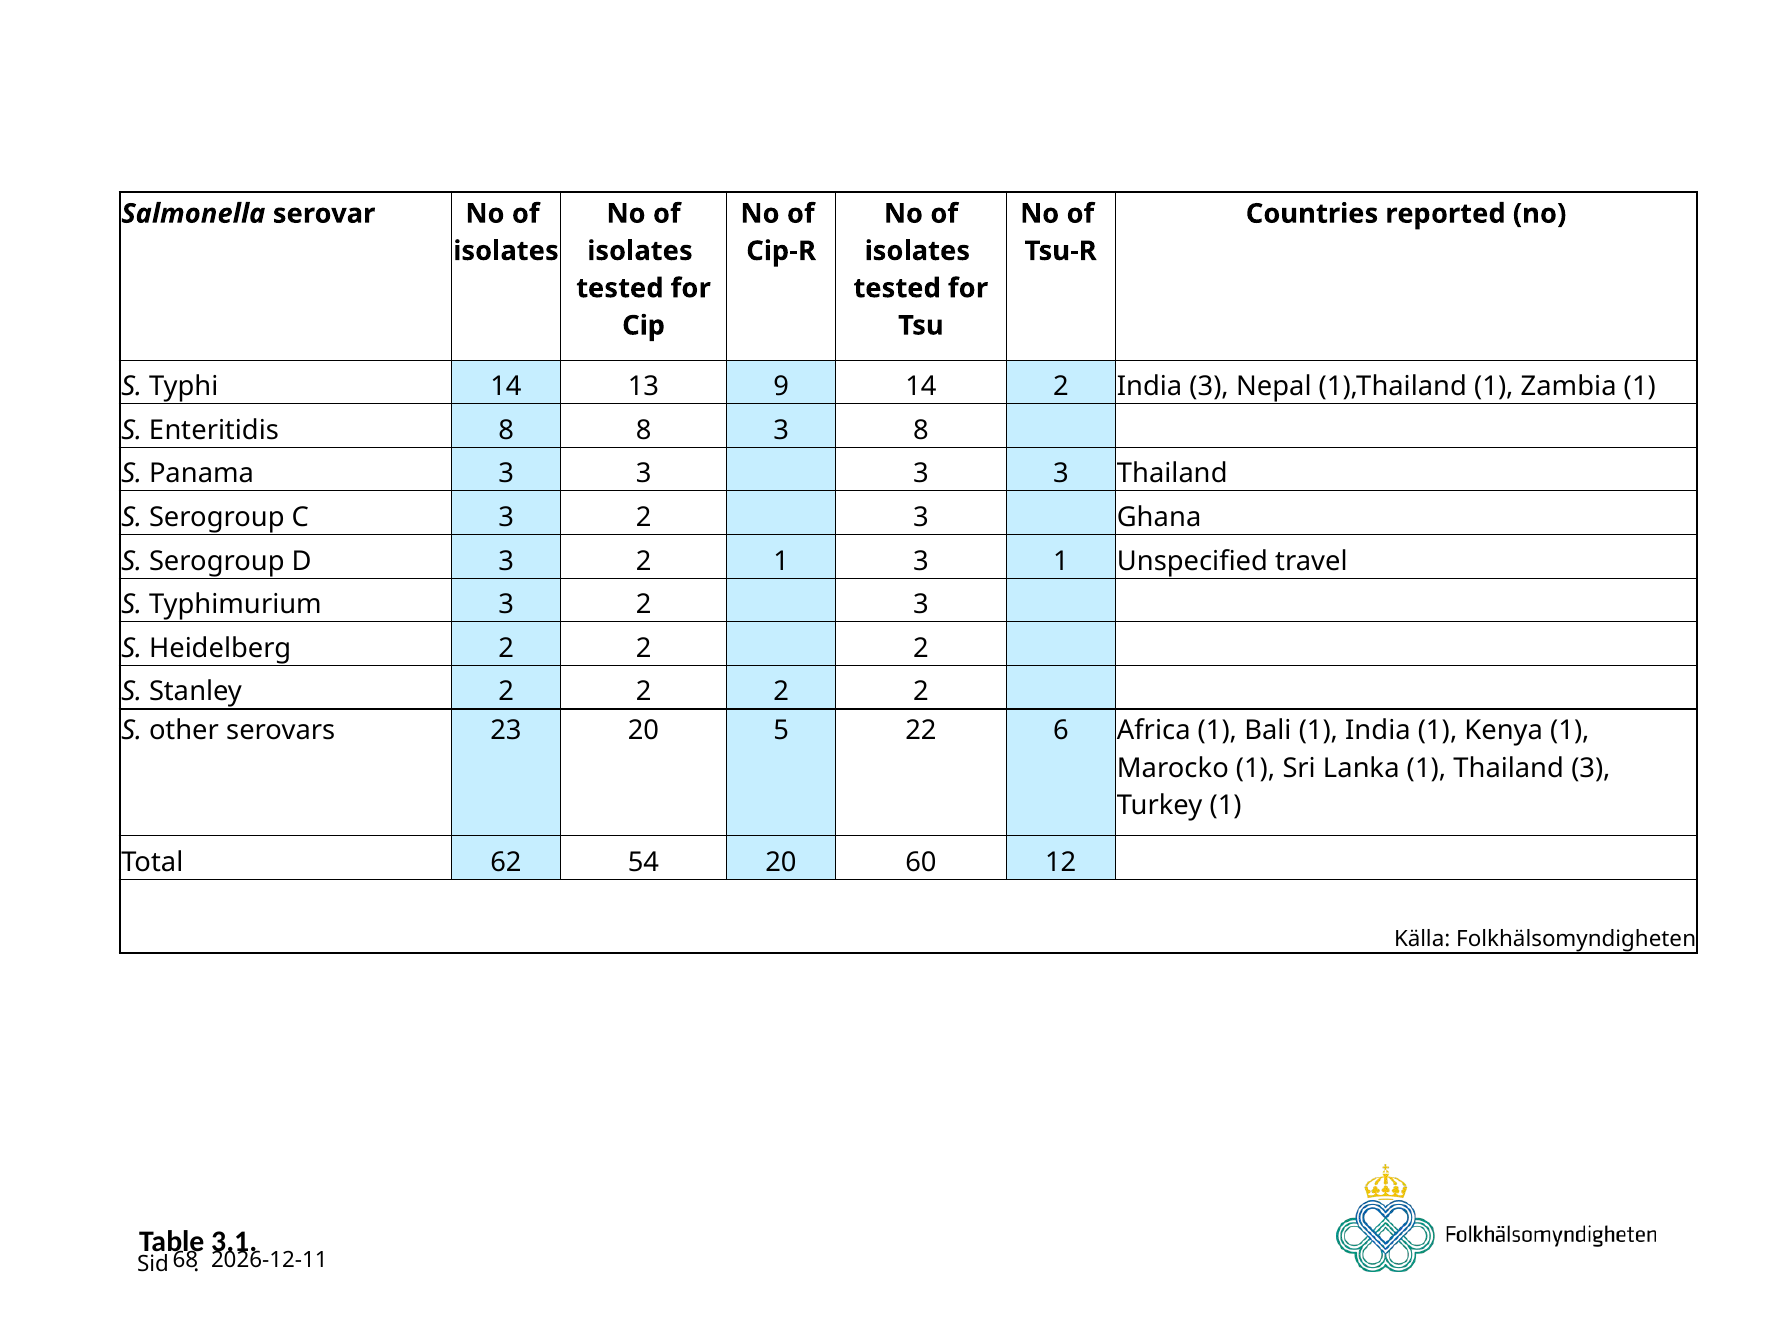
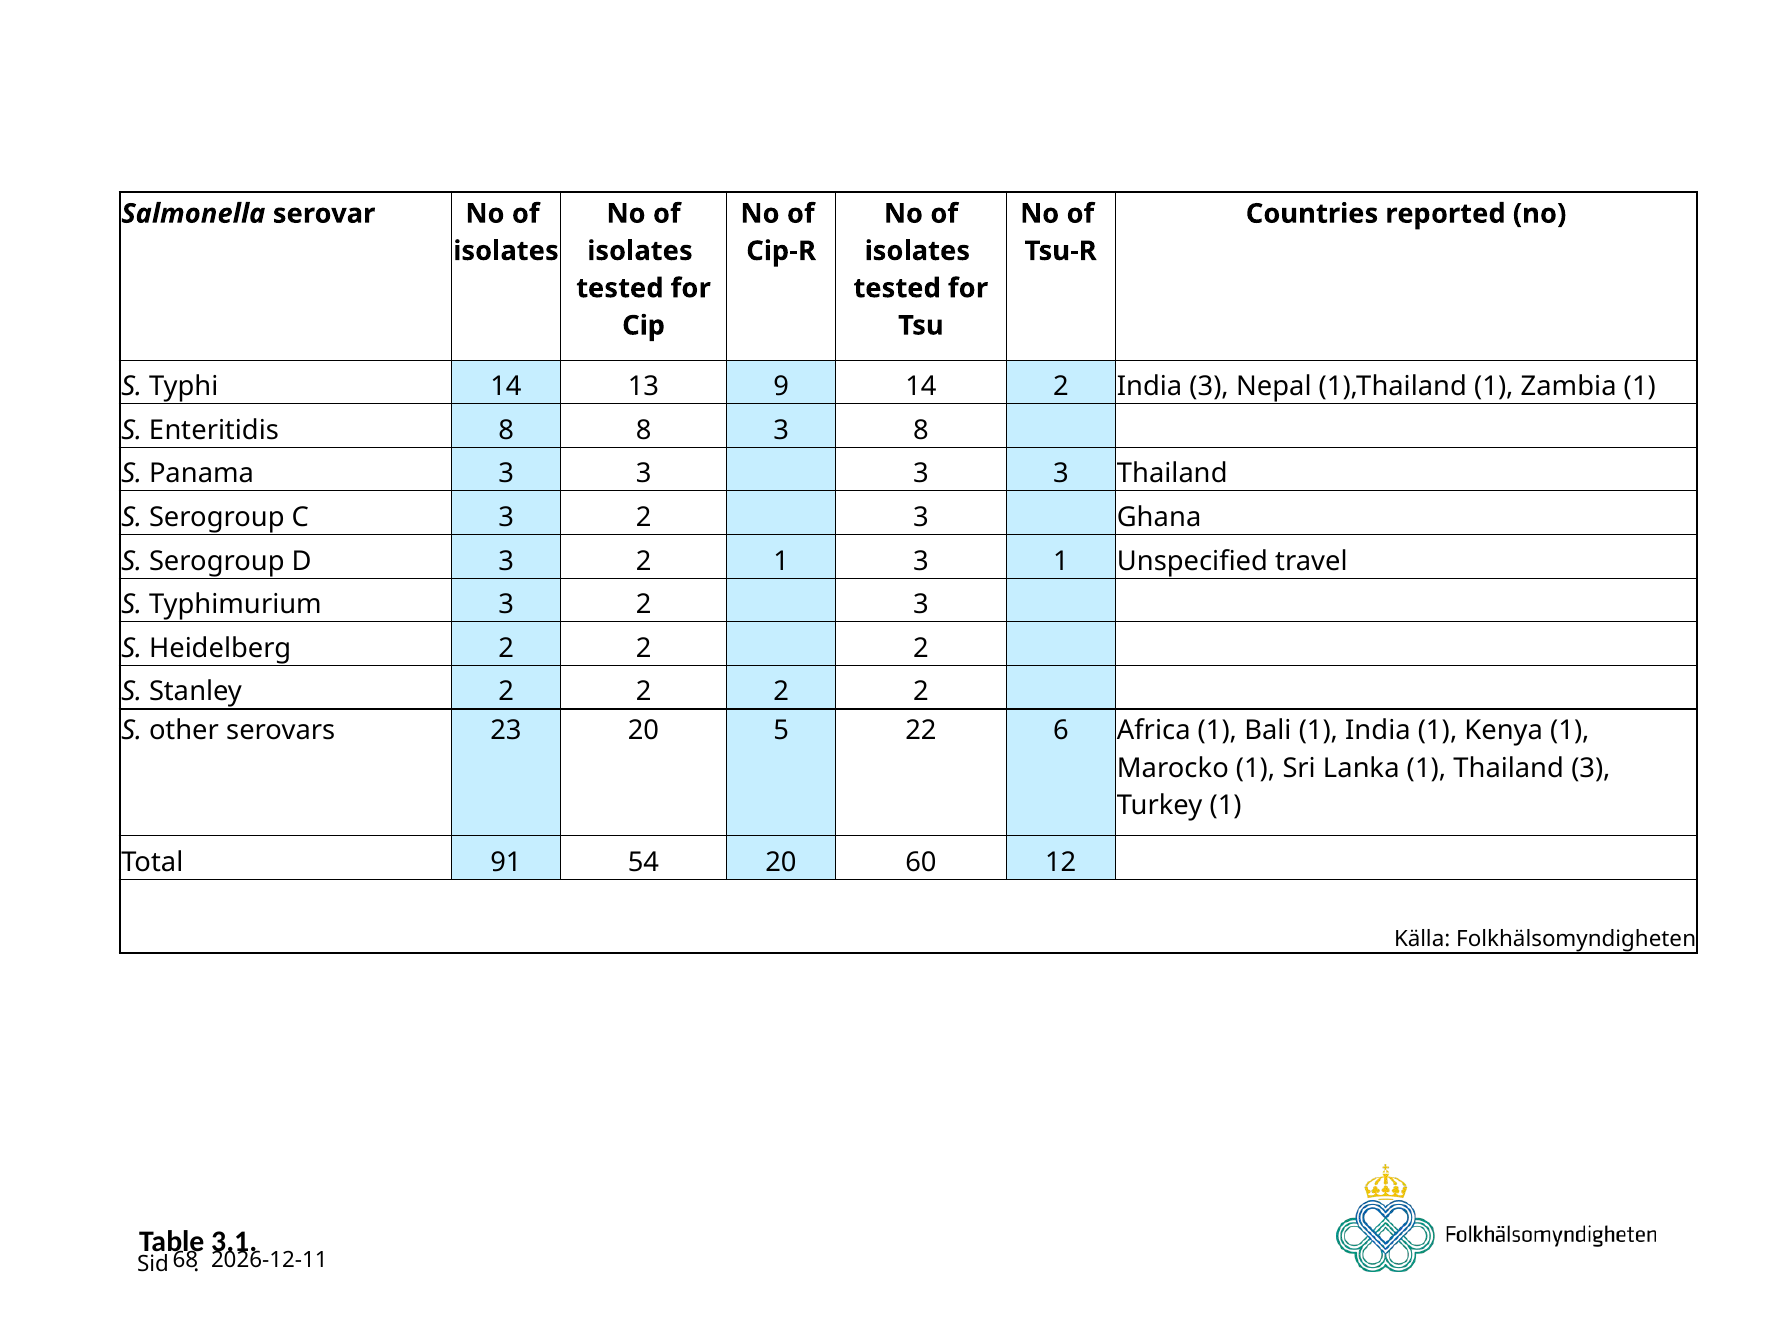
62: 62 -> 91 (506, 862)
